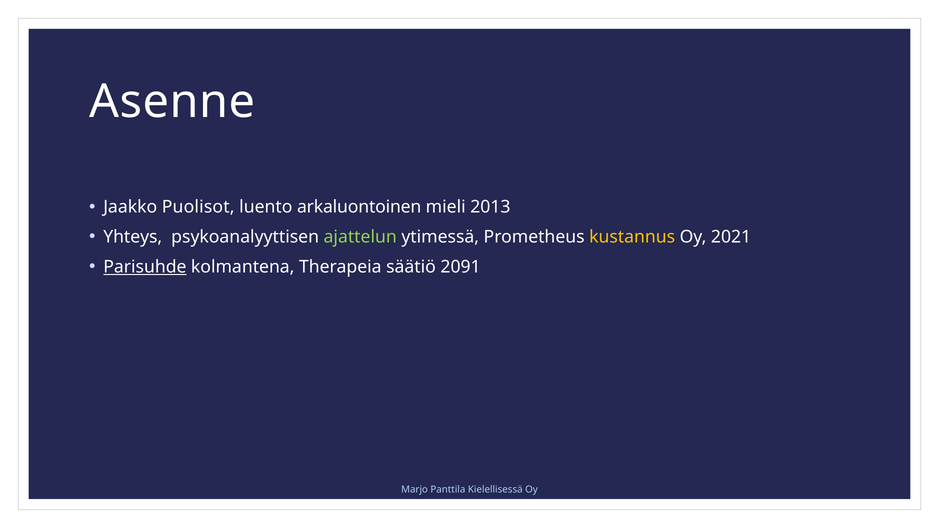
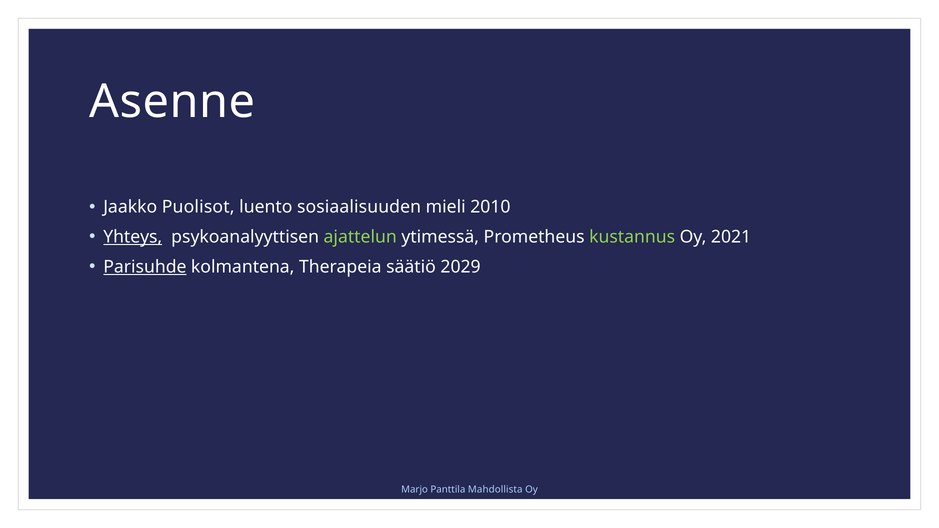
arkaluontoinen: arkaluontoinen -> sosiaalisuuden (359, 207)
2013: 2013 -> 2010 (490, 207)
Yhteys underline: none -> present (133, 237)
kustannus colour: yellow -> light green (632, 237)
2091: 2091 -> 2029 (461, 267)
Kielellisessä: Kielellisessä -> Mahdollista (495, 490)
